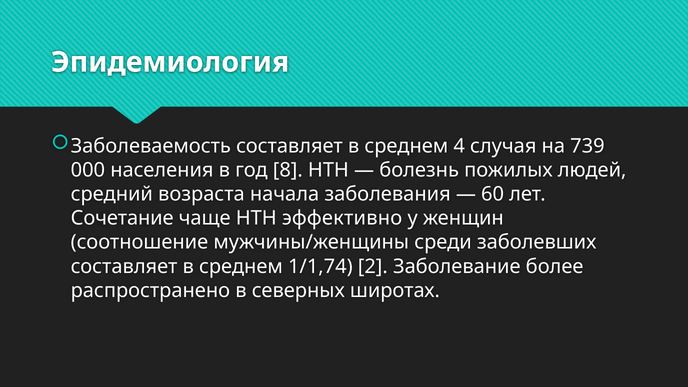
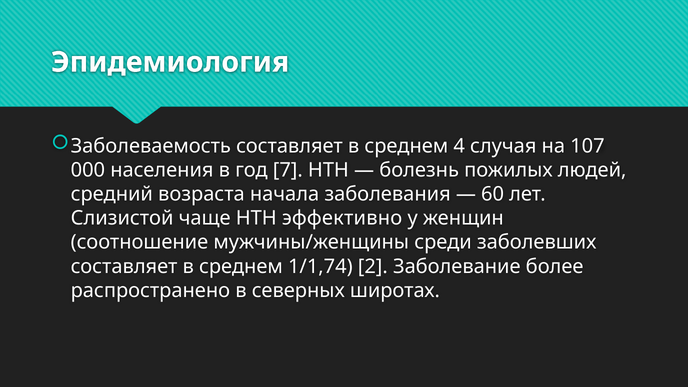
739: 739 -> 107 (587, 146)
8: 8 -> 7 (288, 170)
Сочетание: Сочетание -> Слизистой (122, 218)
